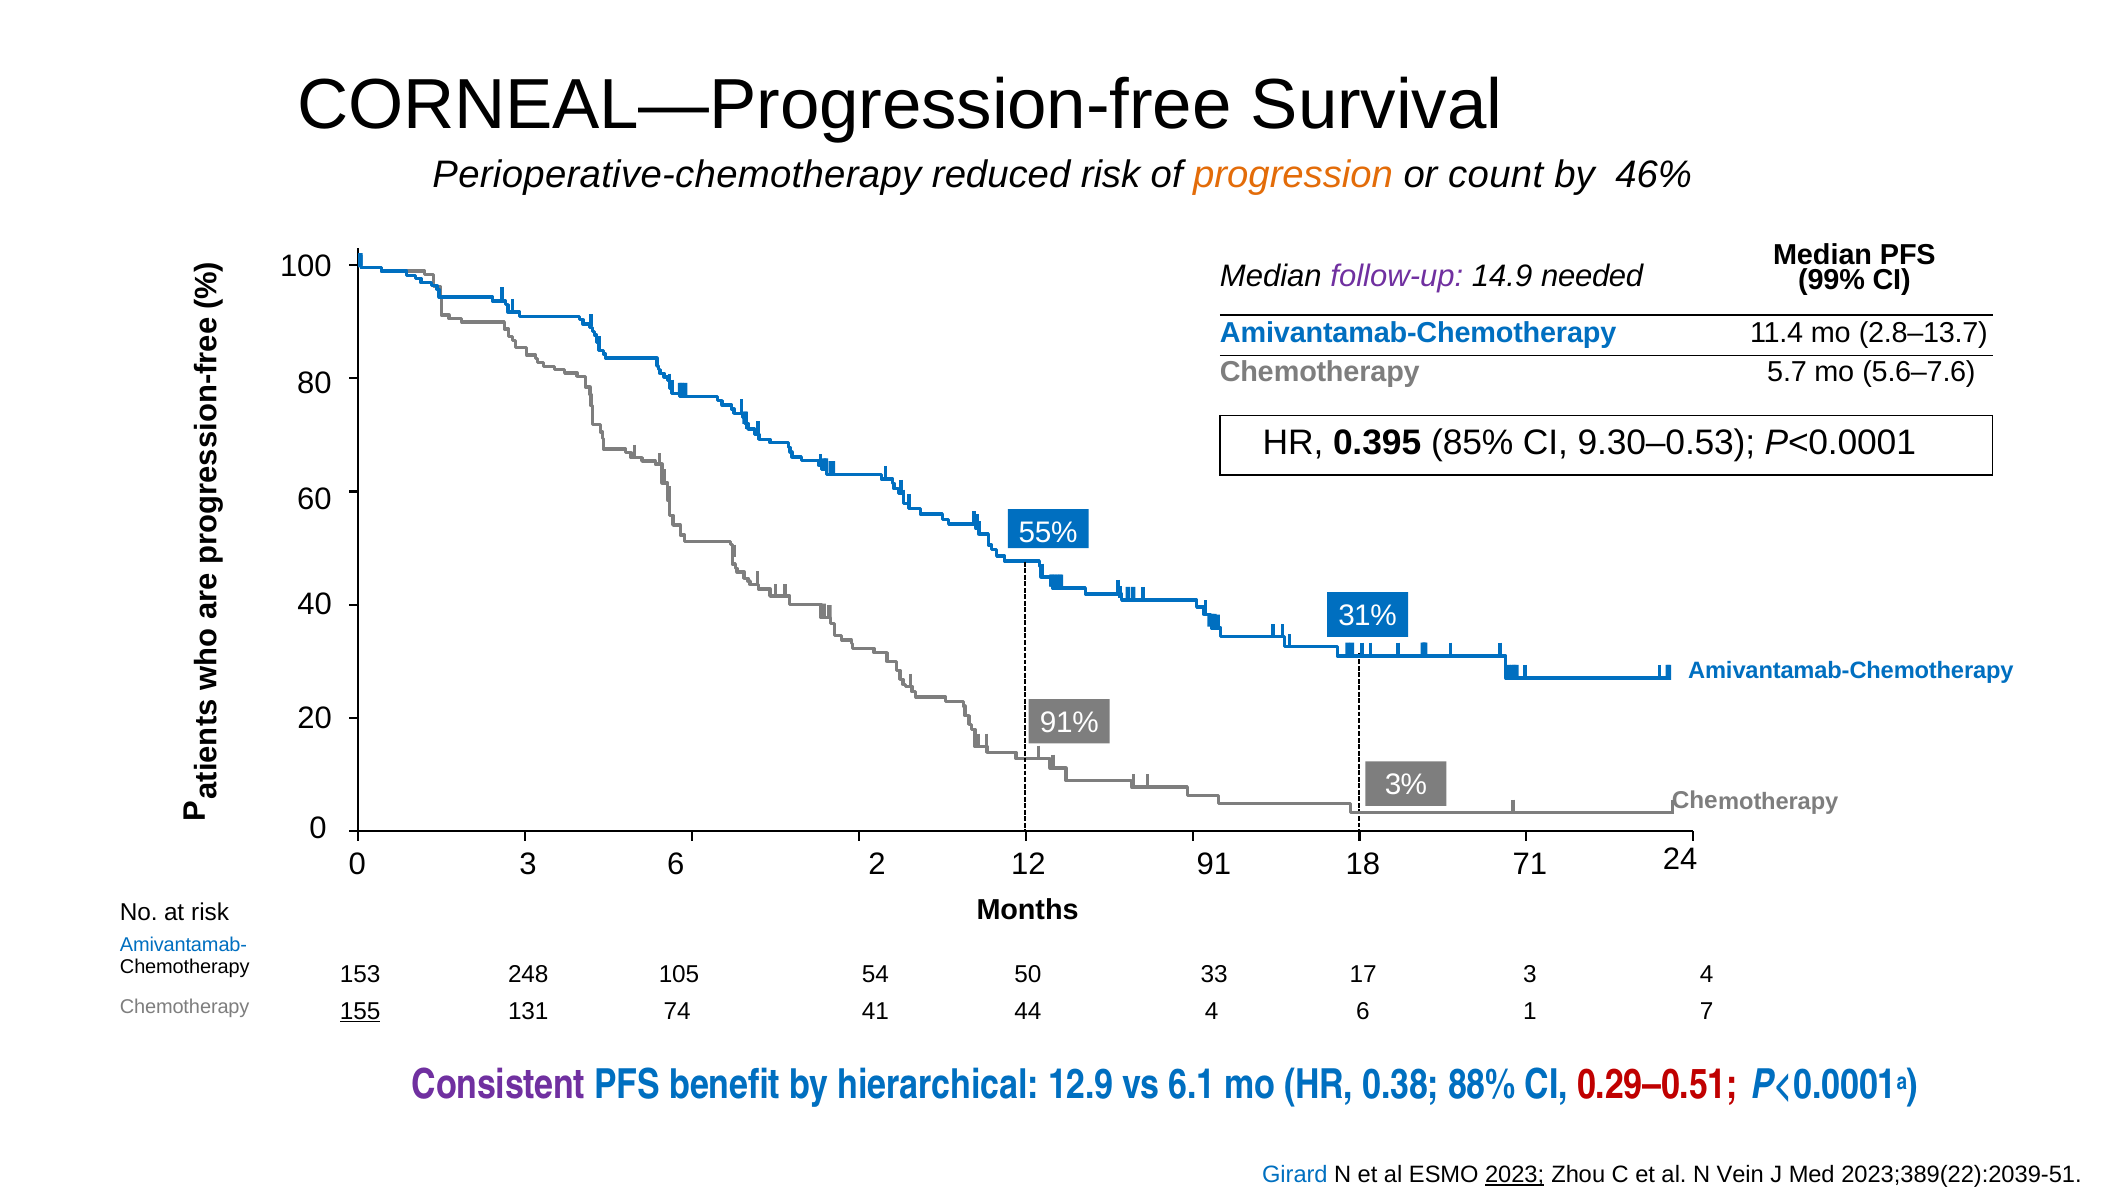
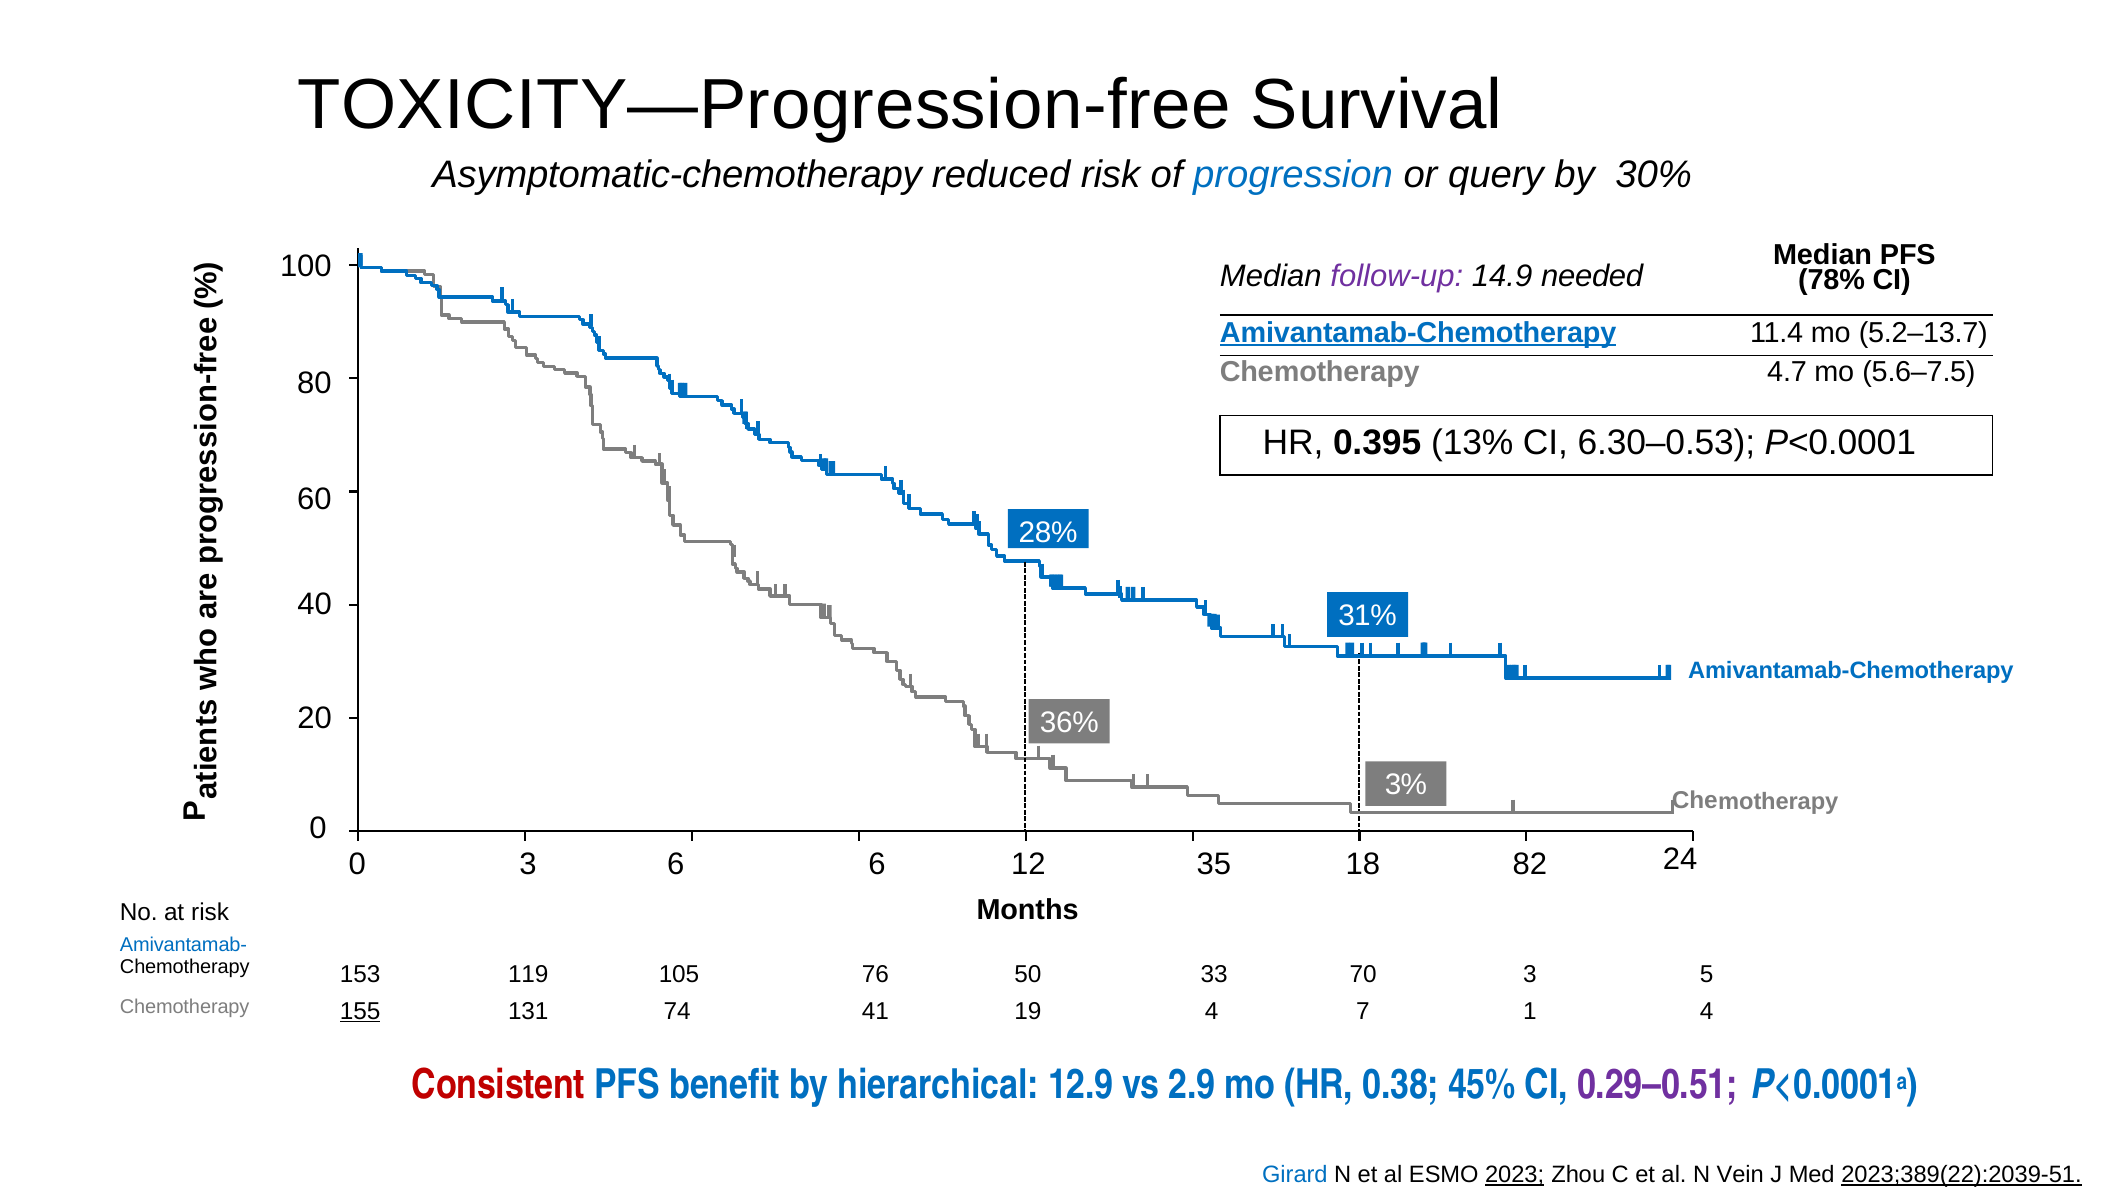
CORNEAL—Progression-free: CORNEAL—Progression-free -> TOXICITY—Progression-free (764, 105)
Perioperative-chemotherapy: Perioperative-chemotherapy -> Asymptomatic-chemotherapy (677, 175)
progression colour: orange -> blue (1293, 175)
count: count -> query (1496, 175)
46%: 46% -> 30% (1654, 175)
99%: 99% -> 78% (1832, 280)
Amivantamab-Chemotherapy underline: none -> present (1418, 333)
2.8–13.7: 2.8–13.7 -> 5.2–13.7 (1923, 333)
5.7: 5.7 -> 4.7 (1787, 373)
5.6–7.6: 5.6–7.6 -> 5.6–7.5 (1919, 373)
85%: 85% -> 13% (1472, 443)
9.30–0.53: 9.30–0.53 -> 6.30–0.53 (1666, 443)
55%: 55% -> 28% (1048, 533)
91%: 91% -> 36% (1069, 723)
6 2: 2 -> 6 (877, 865)
91: 91 -> 35 (1214, 865)
71: 71 -> 82 (1530, 865)
248: 248 -> 119 (528, 974)
54: 54 -> 76 (875, 974)
17: 17 -> 70 (1363, 974)
3 4: 4 -> 5 (1707, 974)
44: 44 -> 19 (1028, 1012)
4 6: 6 -> 7 (1363, 1012)
1 7: 7 -> 4 (1707, 1012)
Consistent colour: purple -> red (499, 1086)
6.1: 6.1 -> 2.9 (1192, 1086)
88%: 88% -> 45% (1482, 1086)
0.29–0.51 colour: red -> purple (1658, 1086)
2023;389(22):2039-51 underline: none -> present (1961, 1175)
